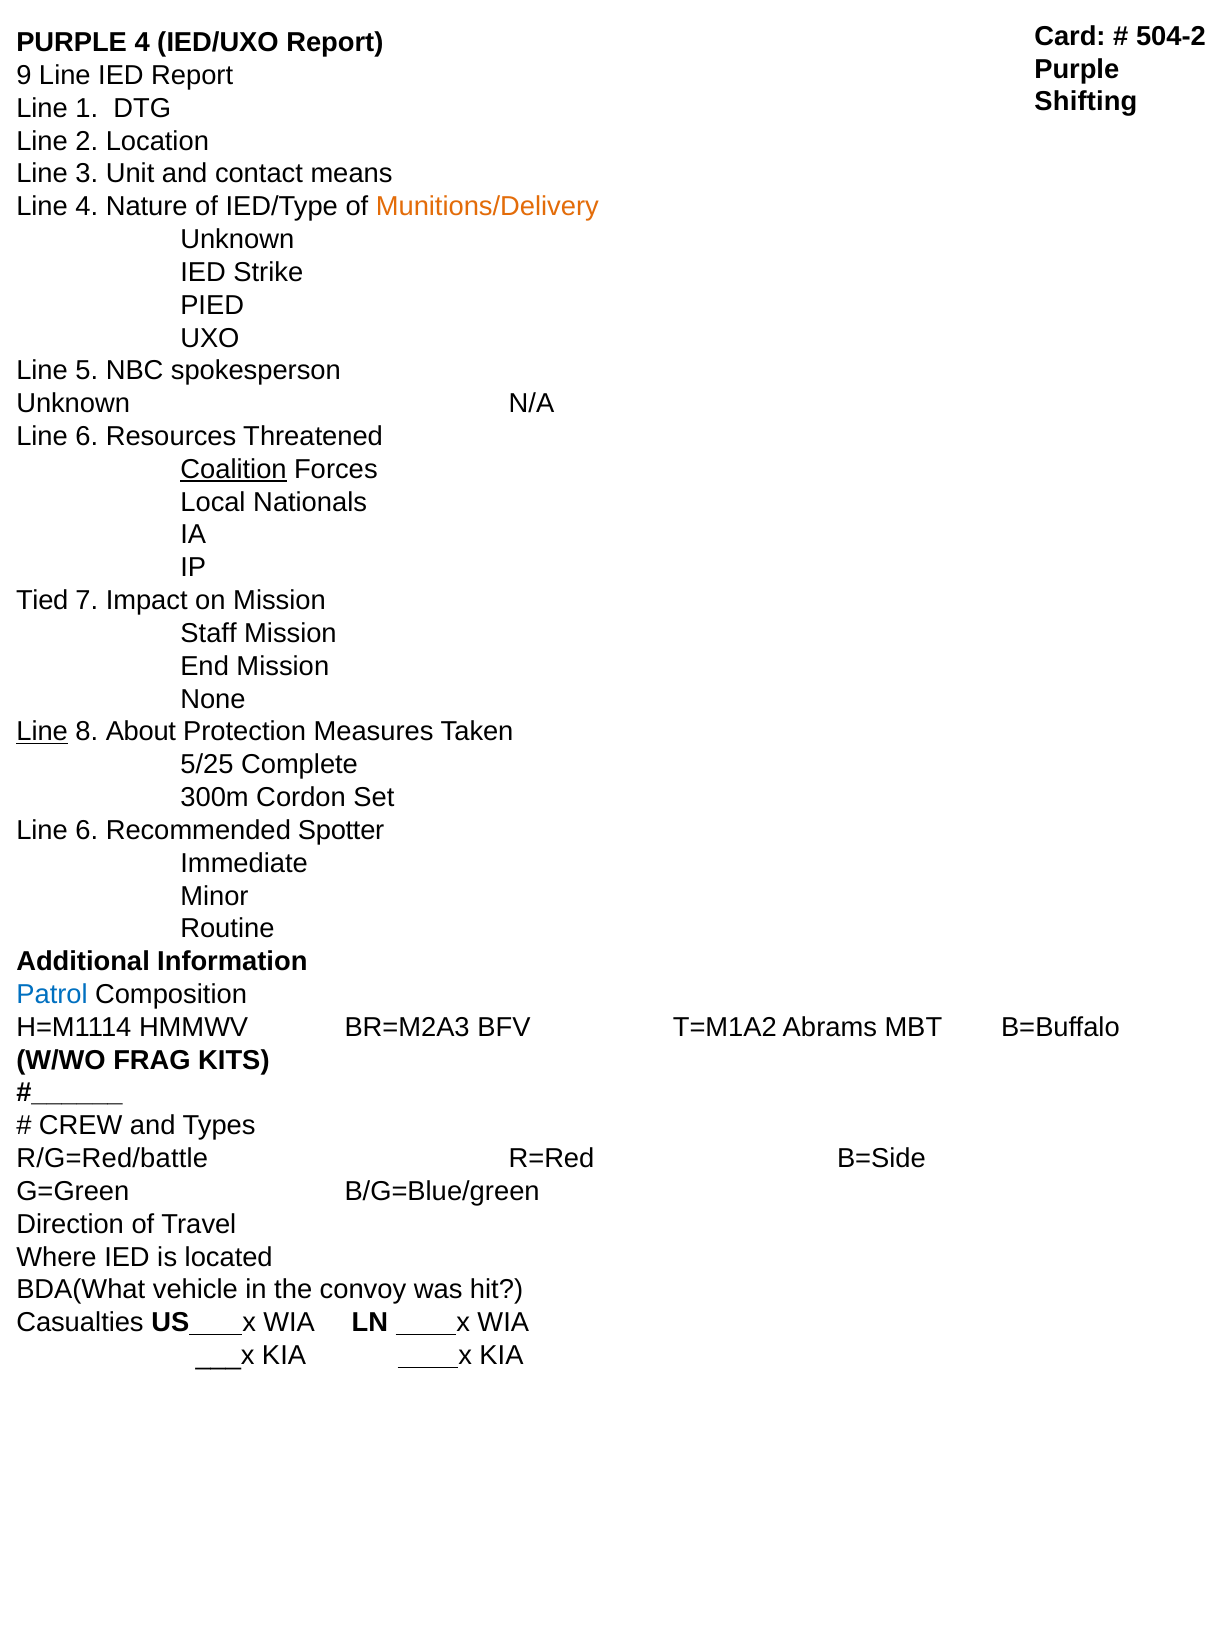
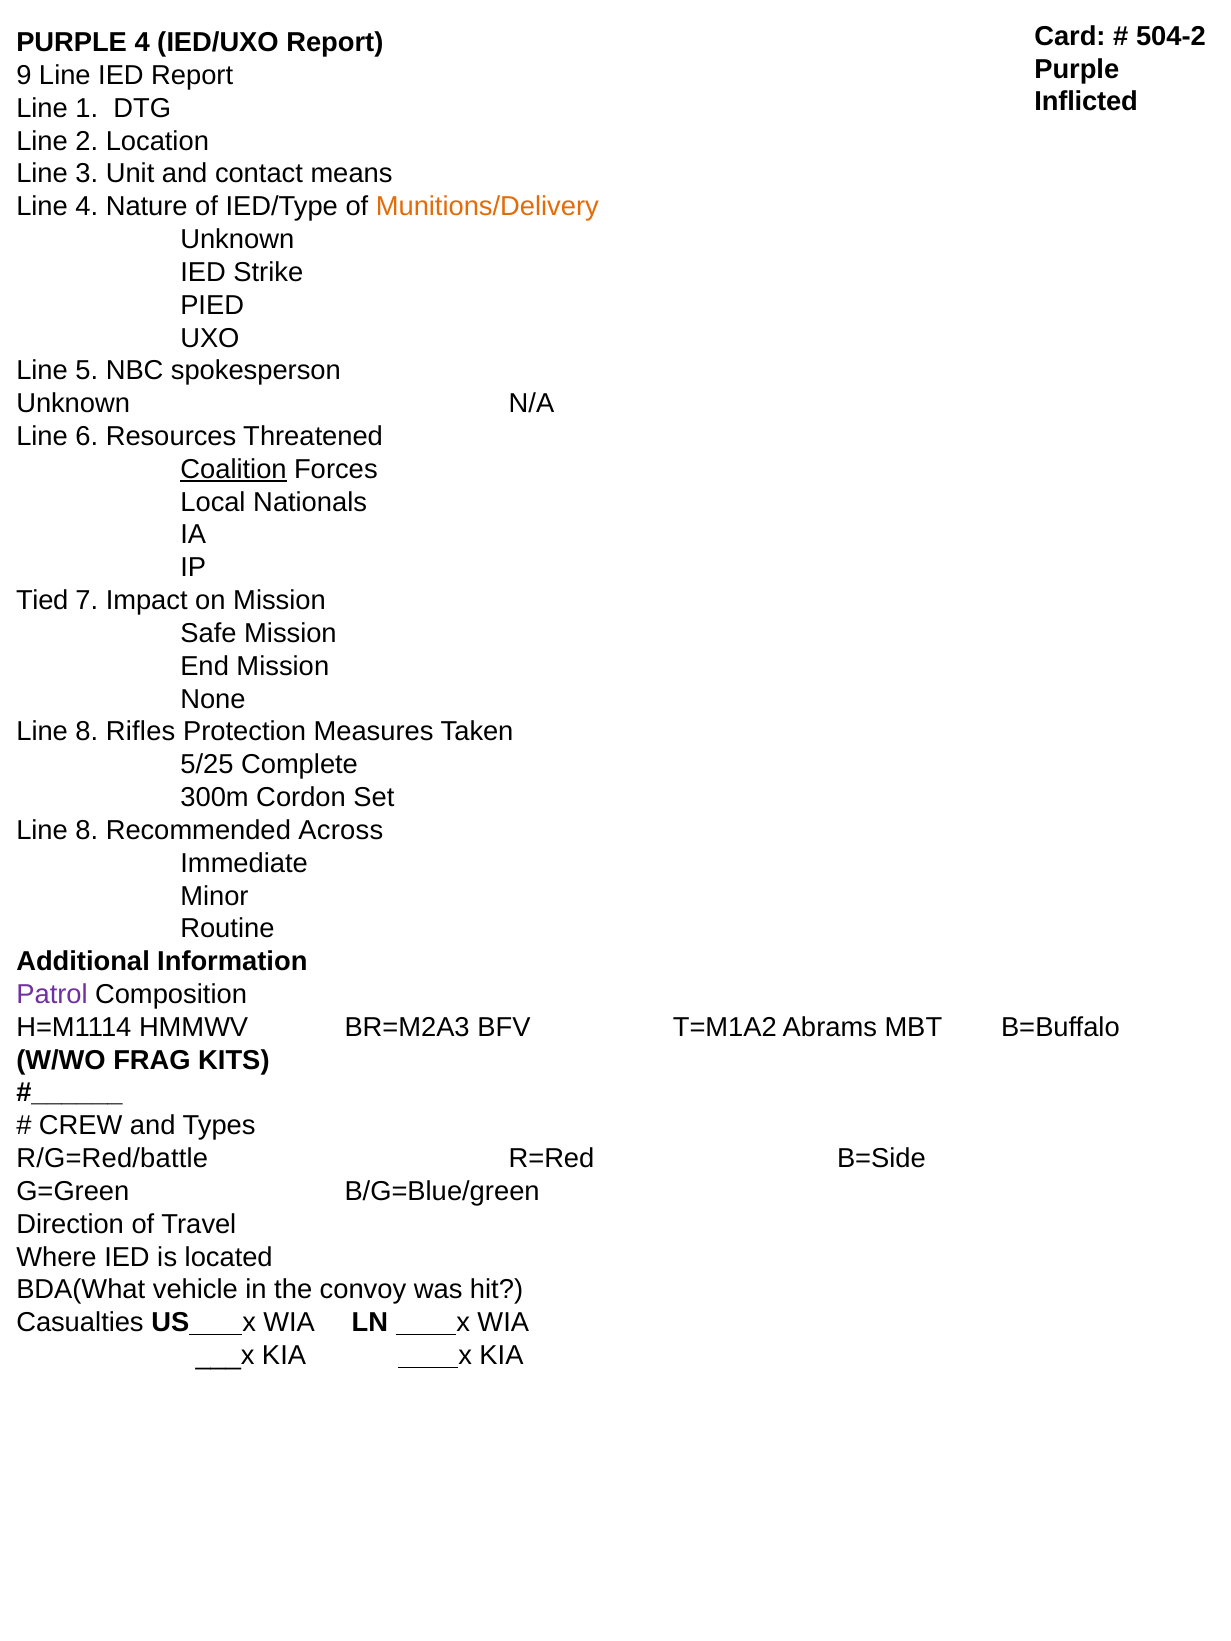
Shifting: Shifting -> Inflicted (1086, 102)
Staff: Staff -> Safe (209, 634)
Line underline: present -> none (42, 732)
About: About -> Rifles (141, 732)
6: 6 -> 8 (87, 831)
Spotter: Spotter -> Across (341, 831)
Patrol colour: blue -> purple (52, 995)
